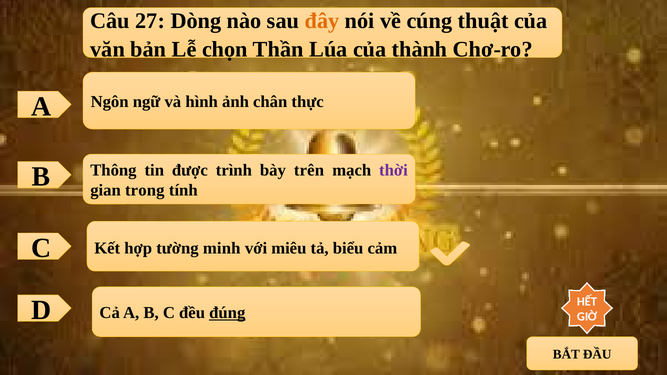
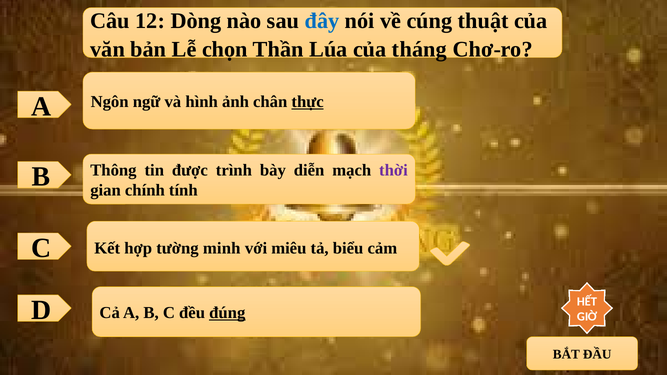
27: 27 -> 12 (150, 21)
đây colour: orange -> blue (322, 21)
thành: thành -> tháng (420, 49)
thực underline: none -> present (308, 102)
trên: trên -> diễn (309, 170)
trong: trong -> chính (145, 190)
